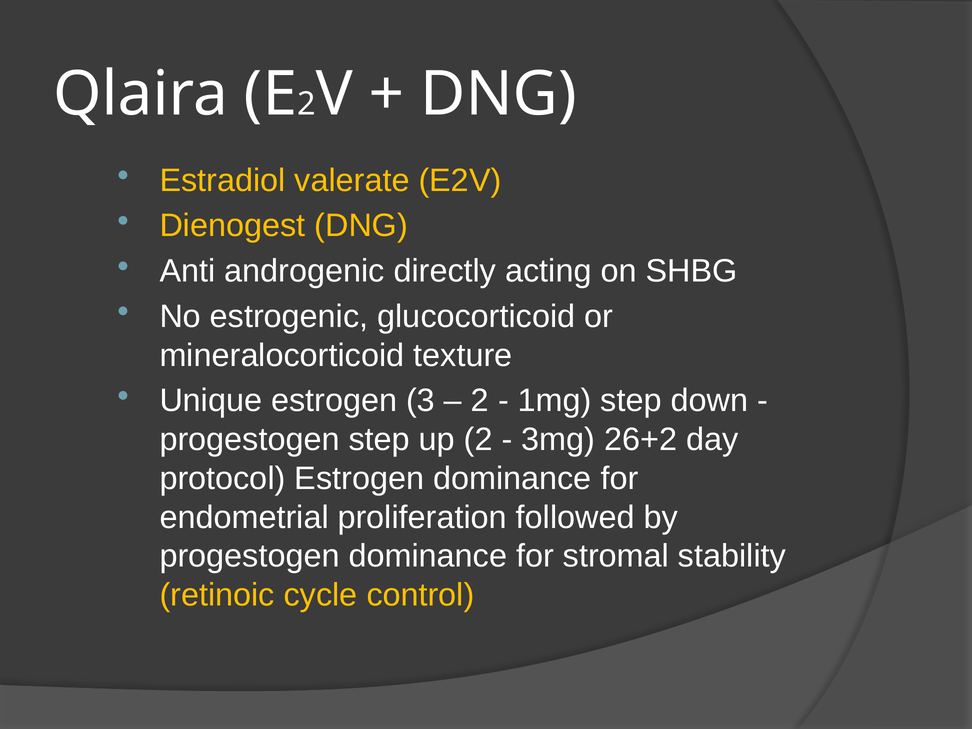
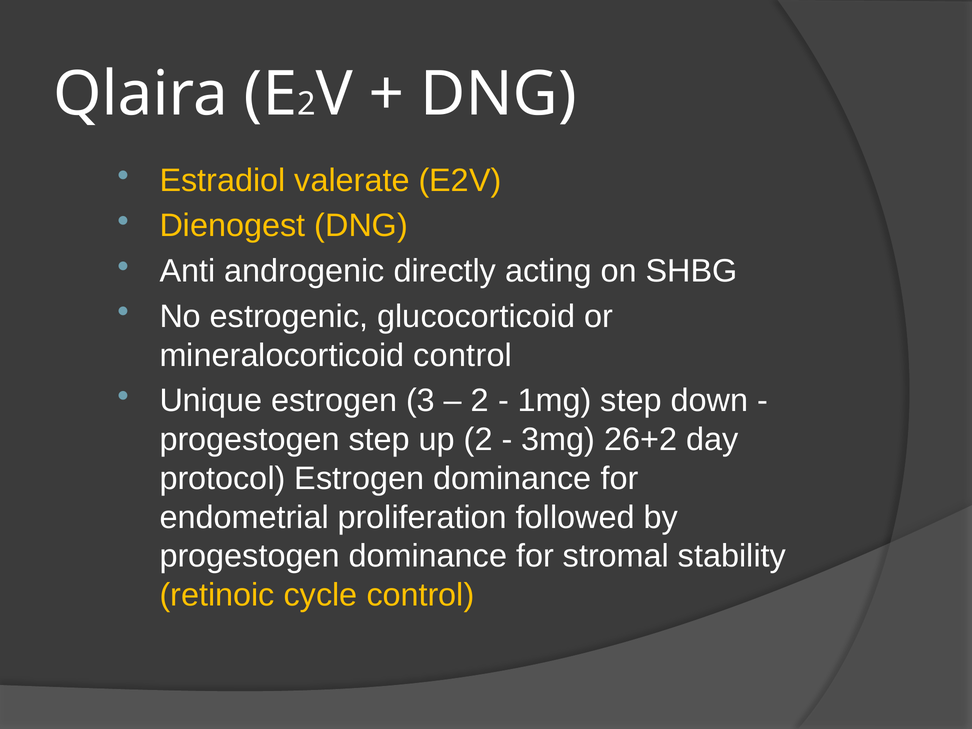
mineralocorticoid texture: texture -> control (463, 355)
